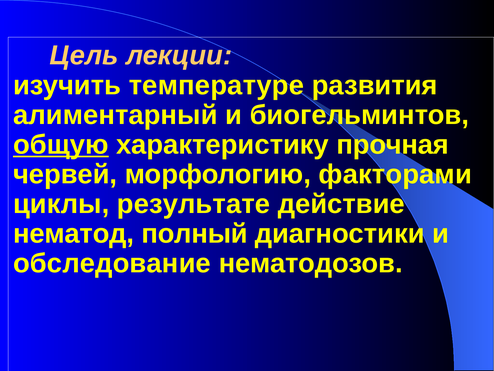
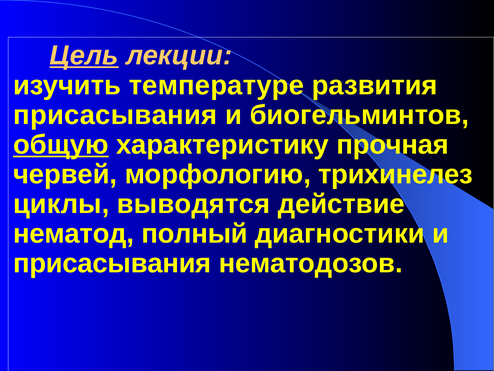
Цель underline: none -> present (84, 55)
алиментарный: алиментарный -> присасывания (115, 115)
факторами: факторами -> трихинелез (395, 174)
результате: результате -> выводятся (194, 204)
обследование: обследование -> присасывания (112, 263)
